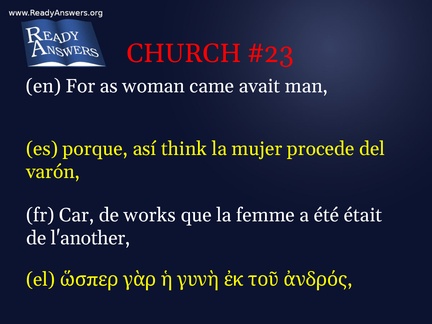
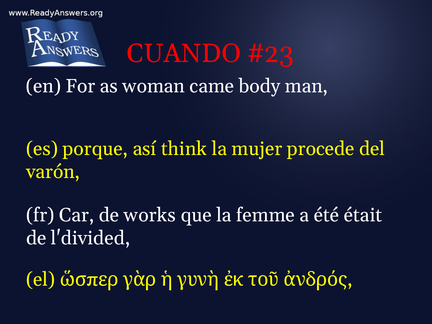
CHURCH: CHURCH -> CUANDO (184, 53)
avait: avait -> body (260, 86)
l'another: l'another -> l'divided (91, 238)
